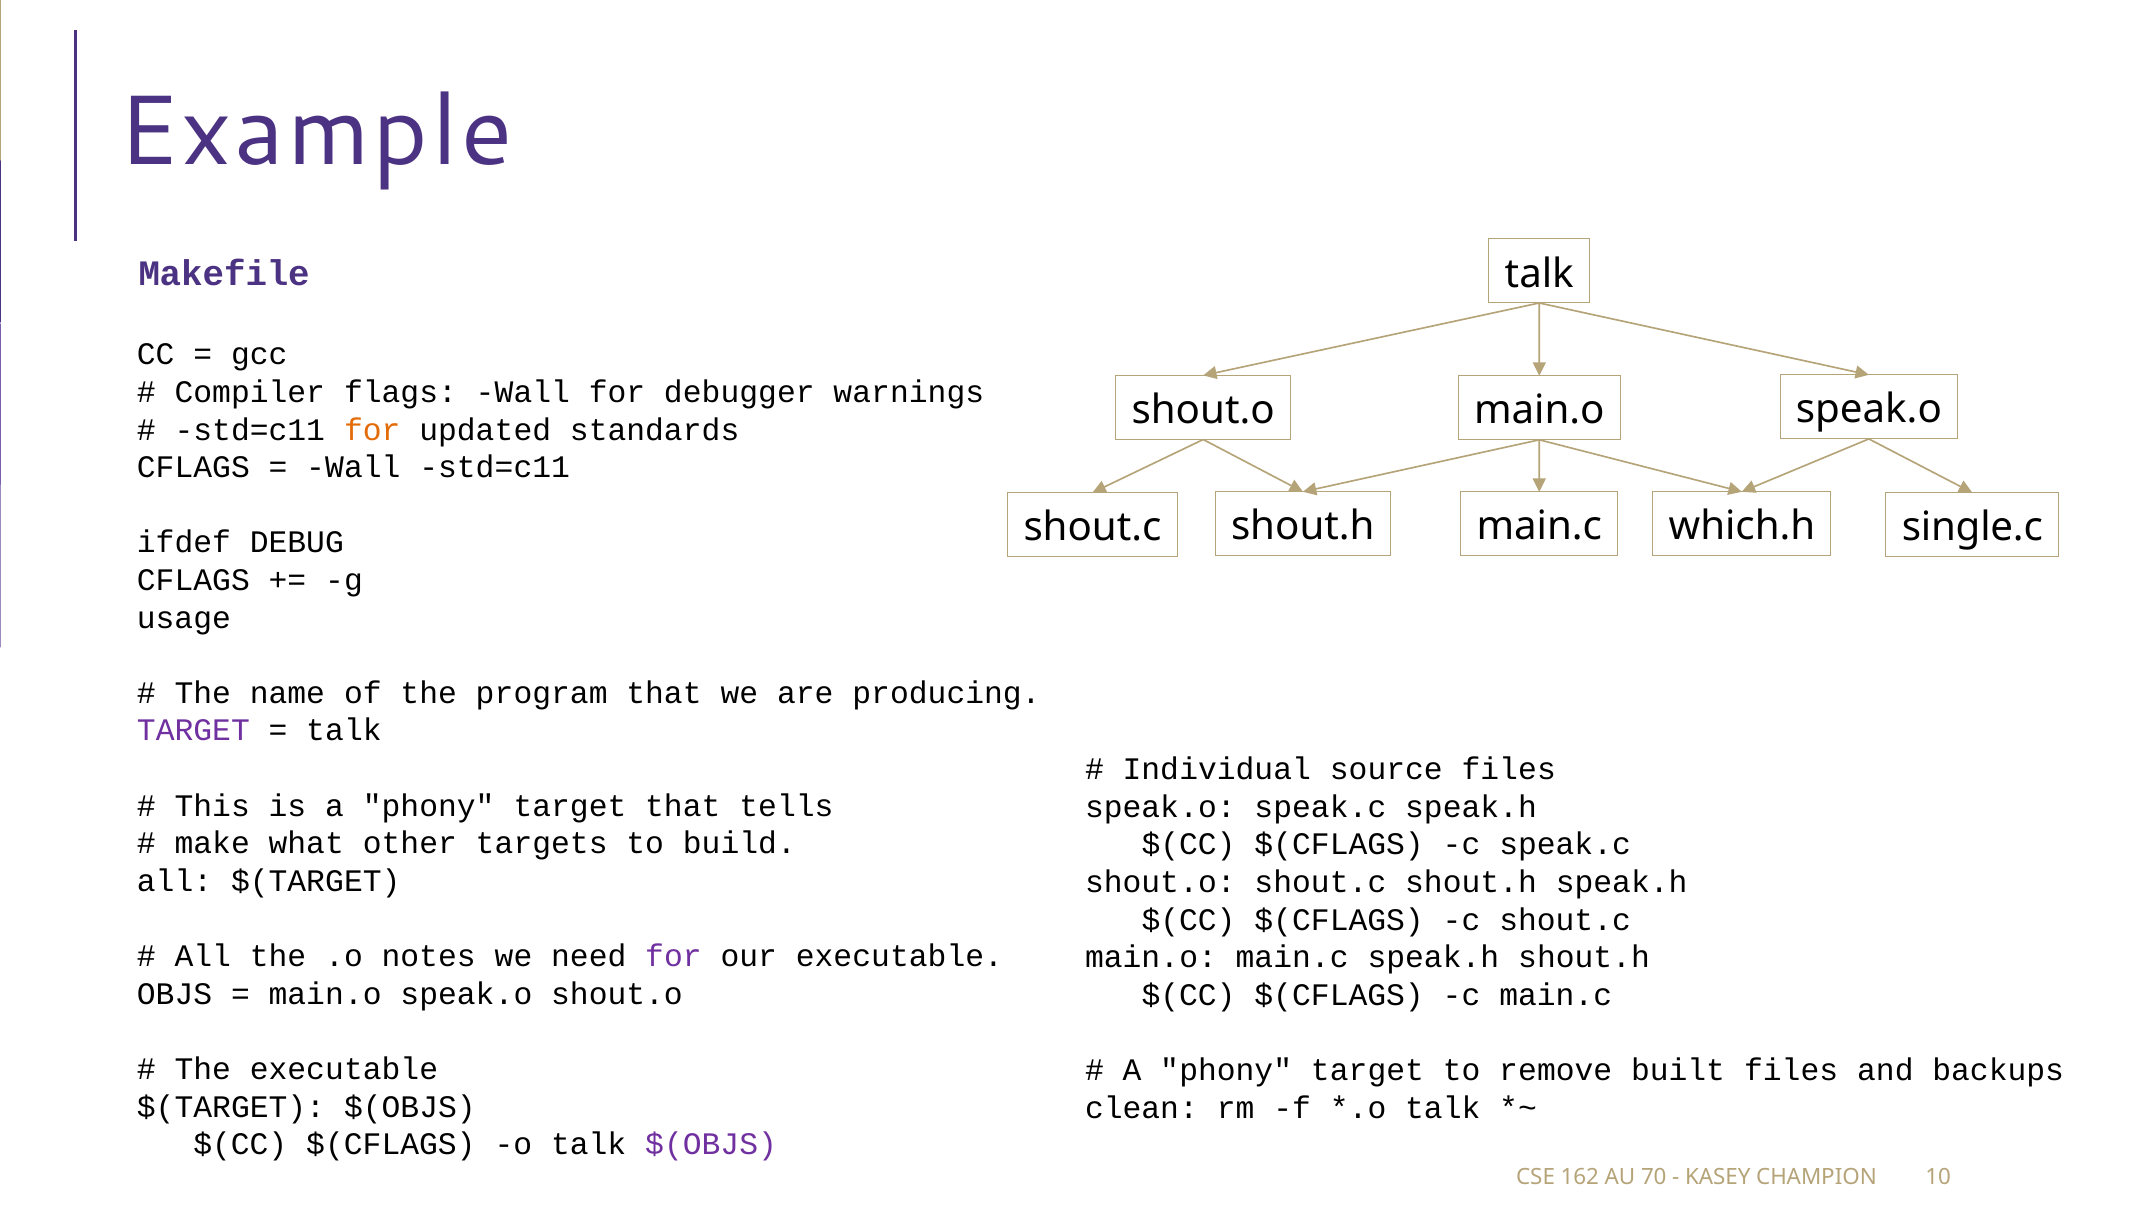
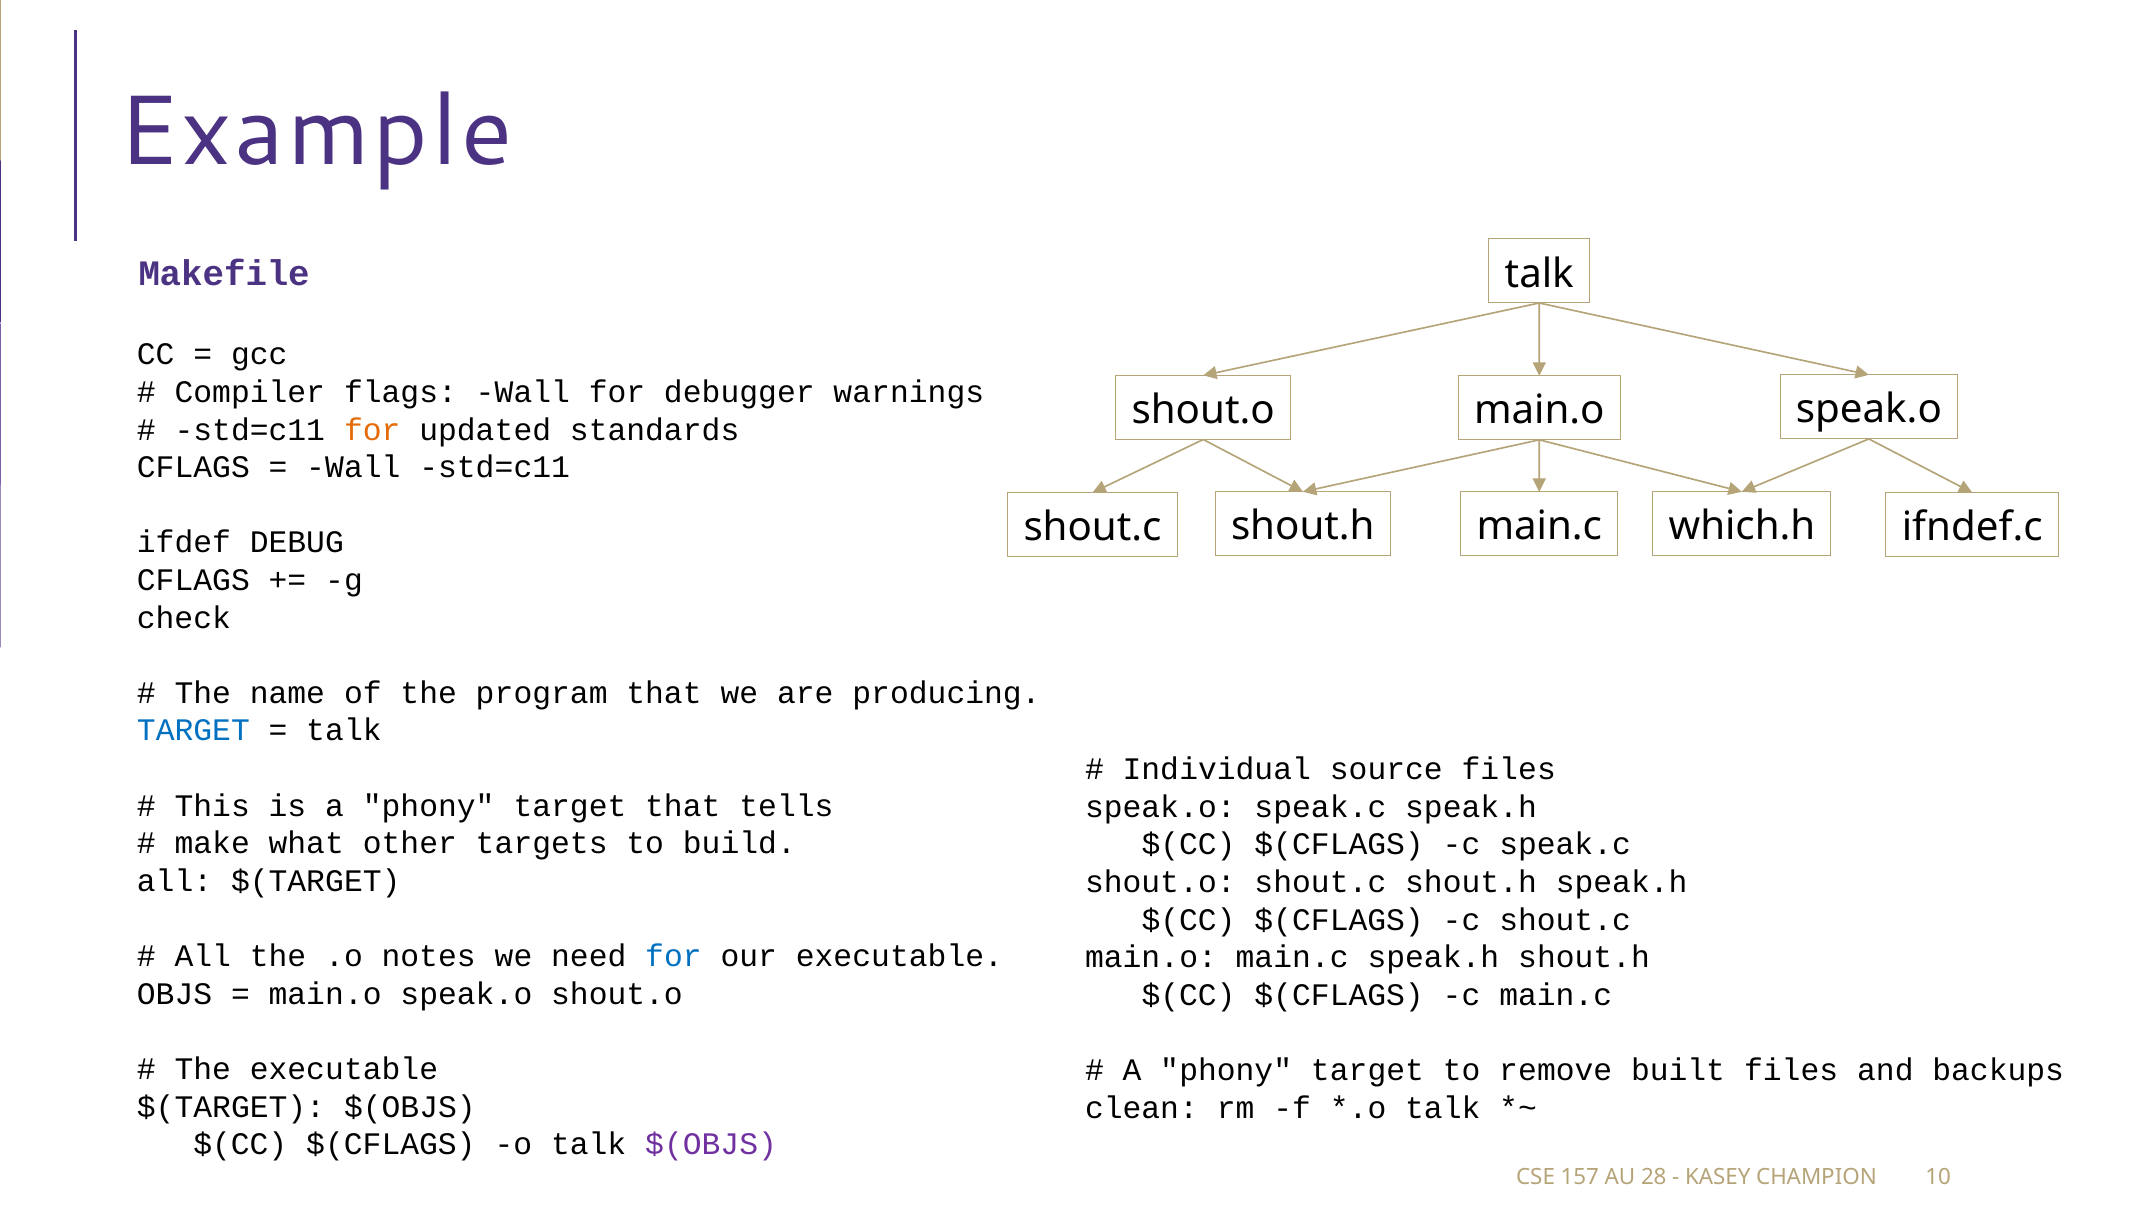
single.c: single.c -> ifndef.c (1972, 528)
usage: usage -> check (184, 618)
TARGET colour: purple -> blue (193, 731)
for colour: purple -> blue (673, 956)
162: 162 -> 157 (1580, 1177)
70: 70 -> 28 (1654, 1177)
